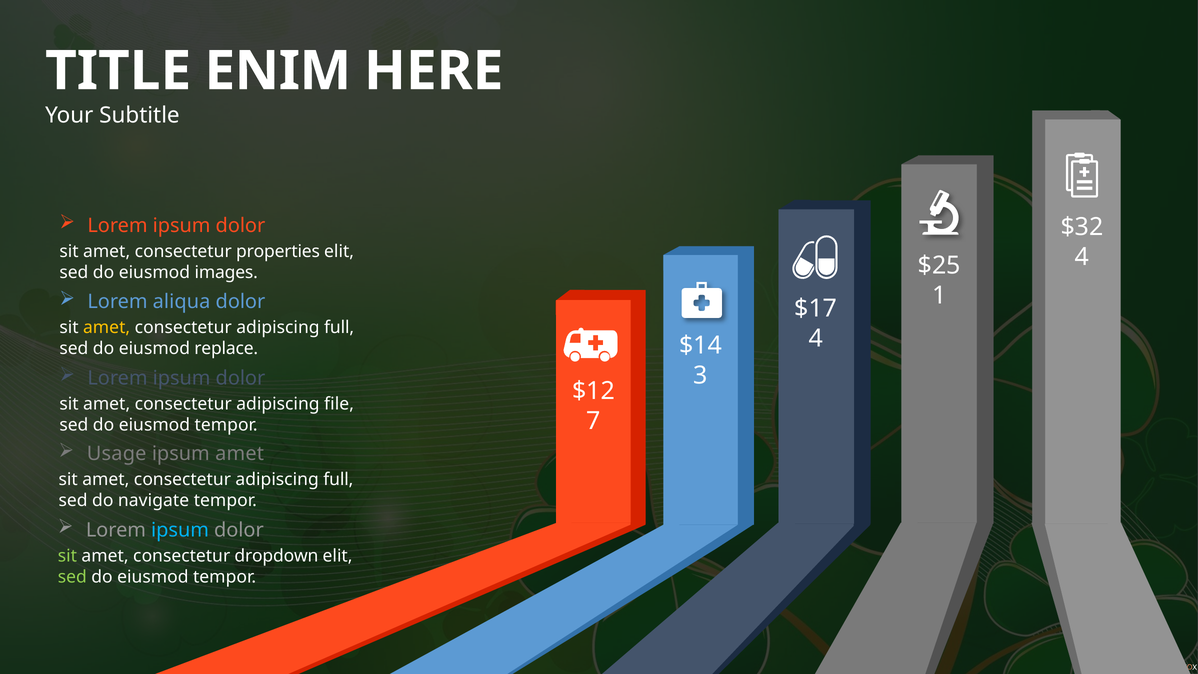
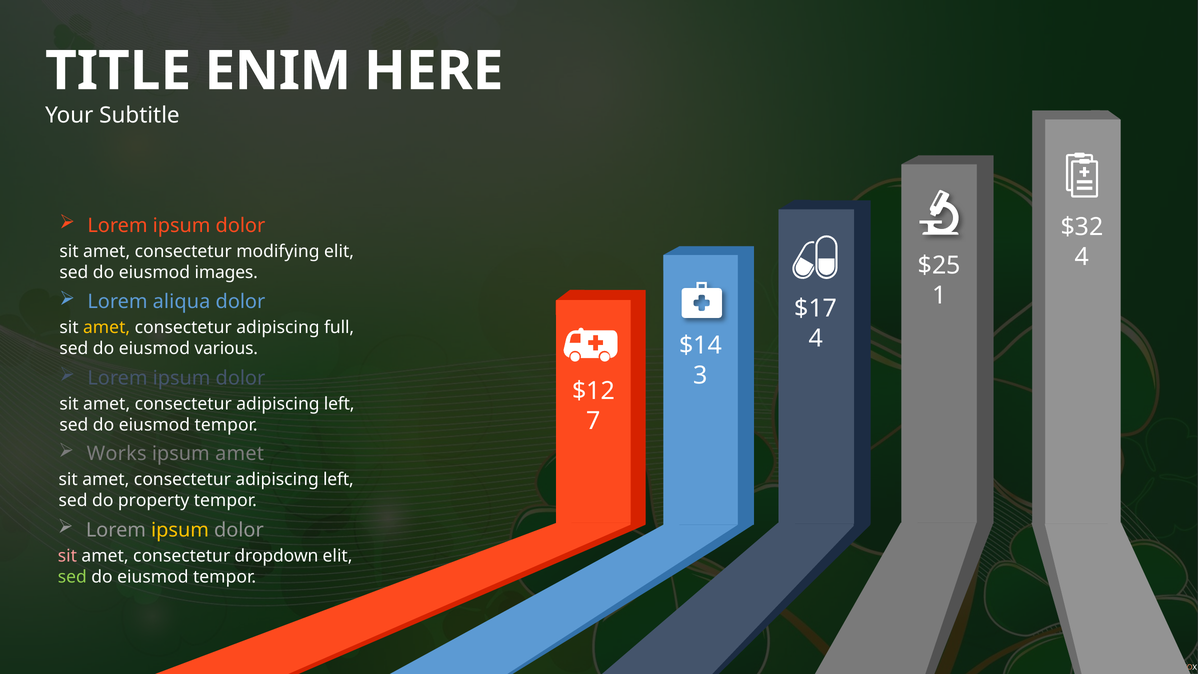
properties: properties -> modifying (278, 251)
replace: replace -> various (226, 349)
file: file -> left (339, 404)
Usage: Usage -> Works (117, 454)
full: full -> left (338, 480)
navigate: navigate -> property (154, 501)
ipsum colour: light blue -> yellow (180, 530)
sit colour: light green -> pink (67, 556)
